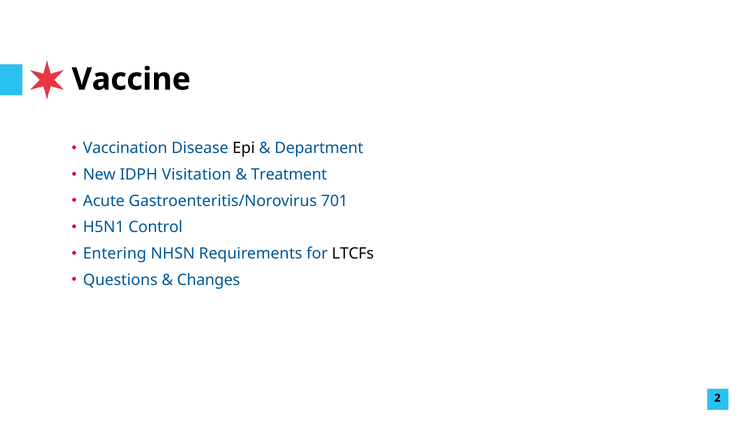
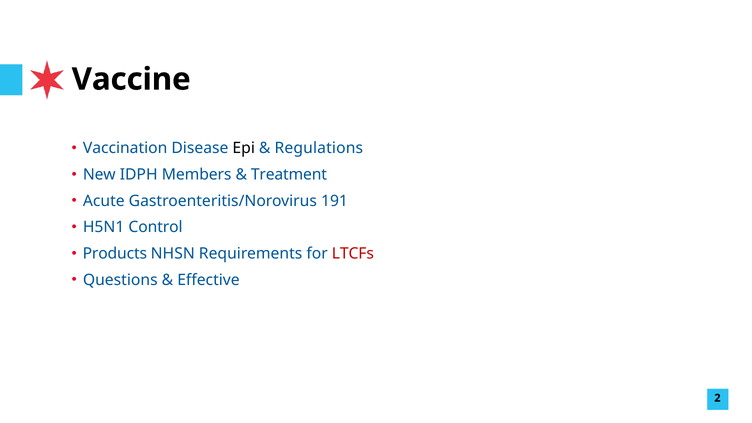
Department: Department -> Regulations (319, 148)
Visitation: Visitation -> Members (197, 175)
701: 701 -> 191 (334, 201)
Entering: Entering -> Products (115, 254)
LTCFs colour: black -> red (353, 254)
Changes: Changes -> Effective (208, 280)
